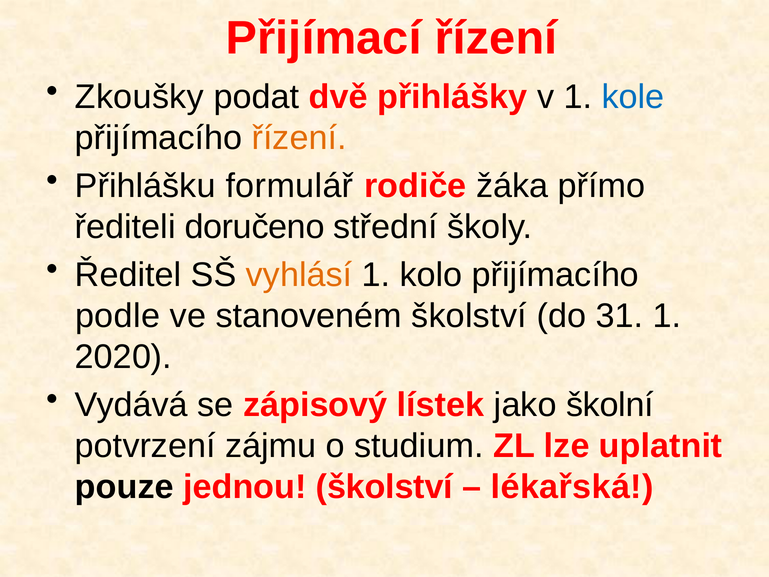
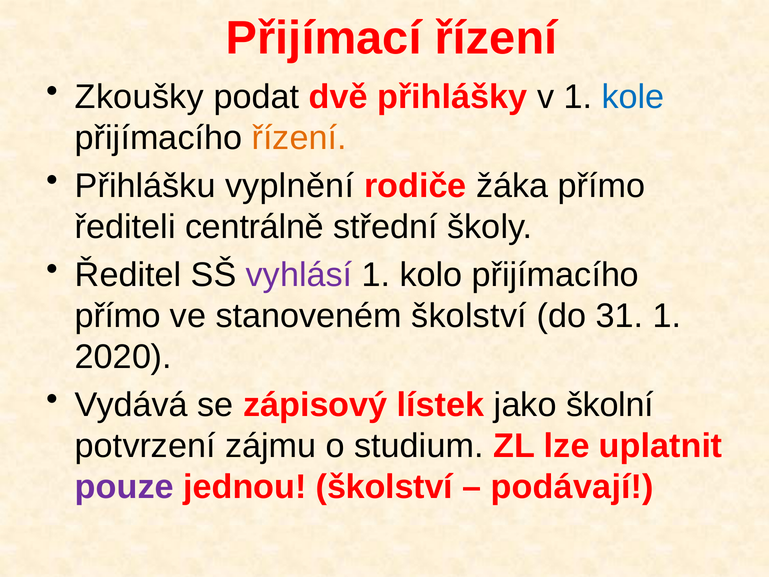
formulář: formulář -> vyplnění (290, 186)
doručeno: doručeno -> centrálně (255, 227)
vyhlásí colour: orange -> purple (299, 275)
podle: podle -> přímo (118, 316)
pouze colour: black -> purple (124, 487)
lékařská: lékařská -> podávají (572, 487)
